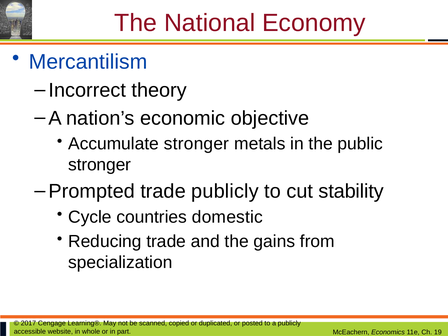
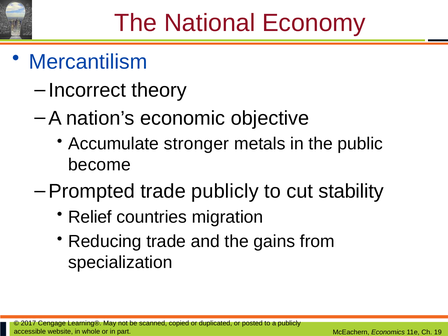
stronger: stronger -> become (99, 165)
Cycle: Cycle -> Relief (90, 217)
domestic: domestic -> migration (227, 217)
